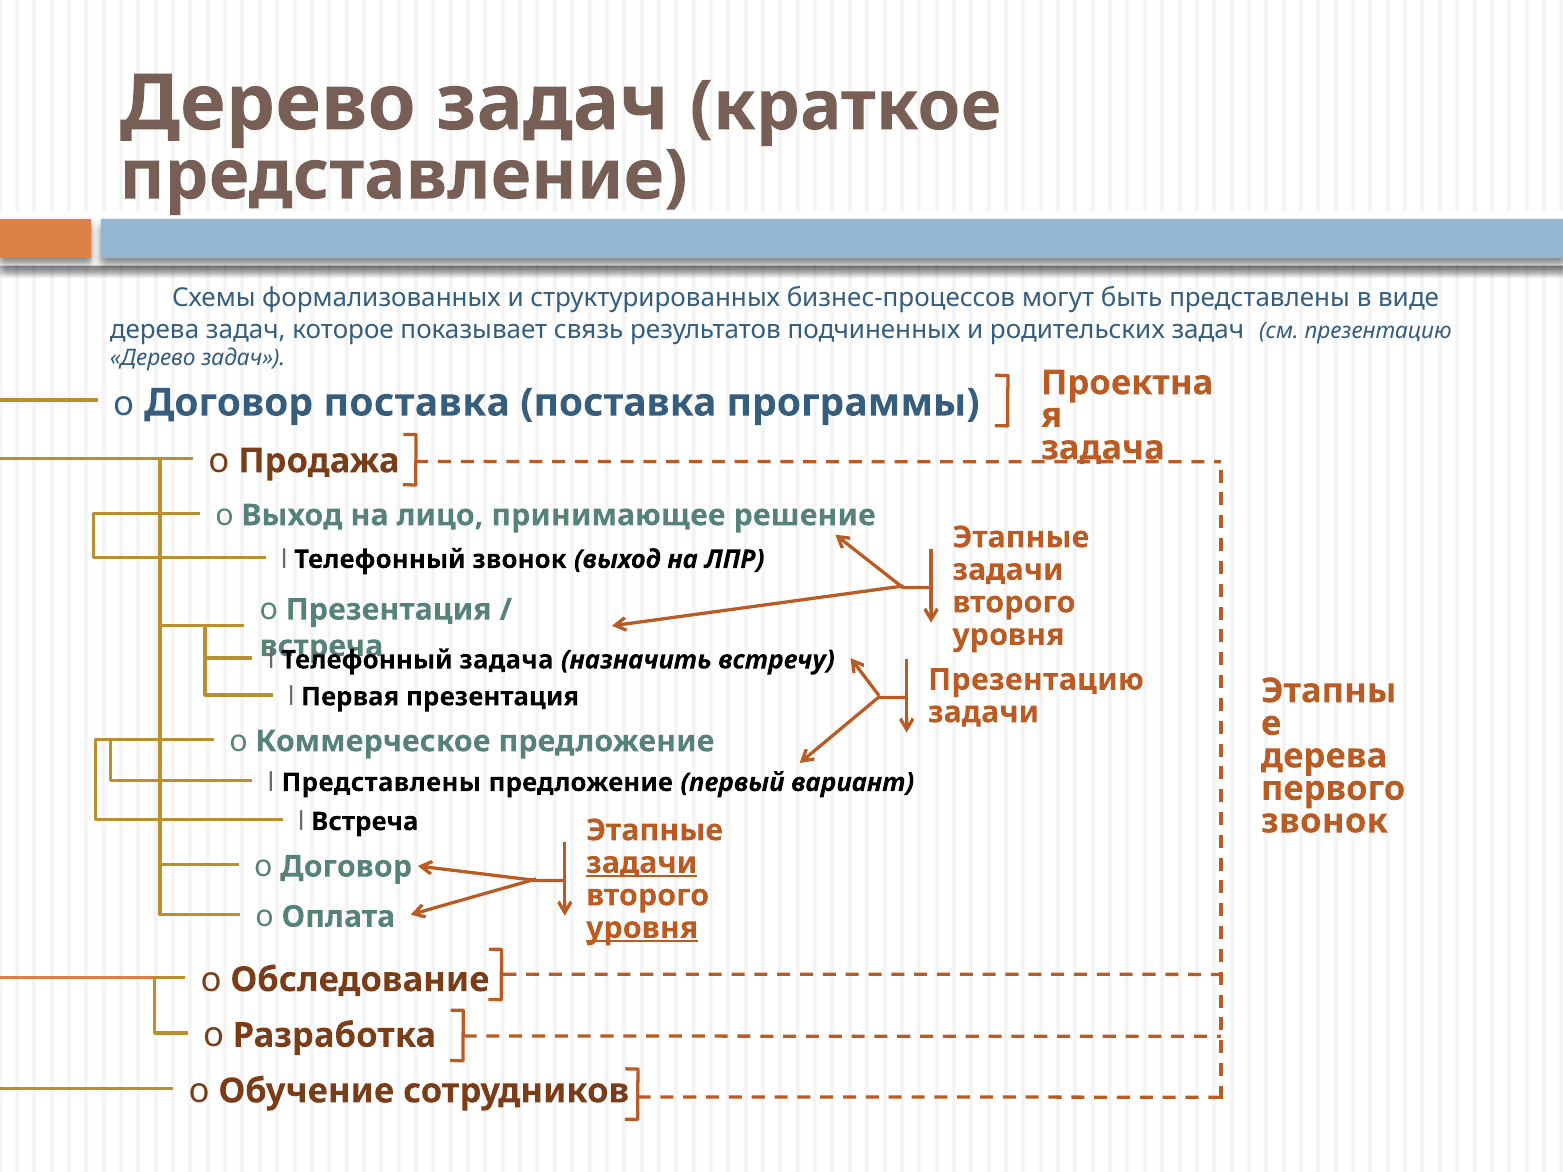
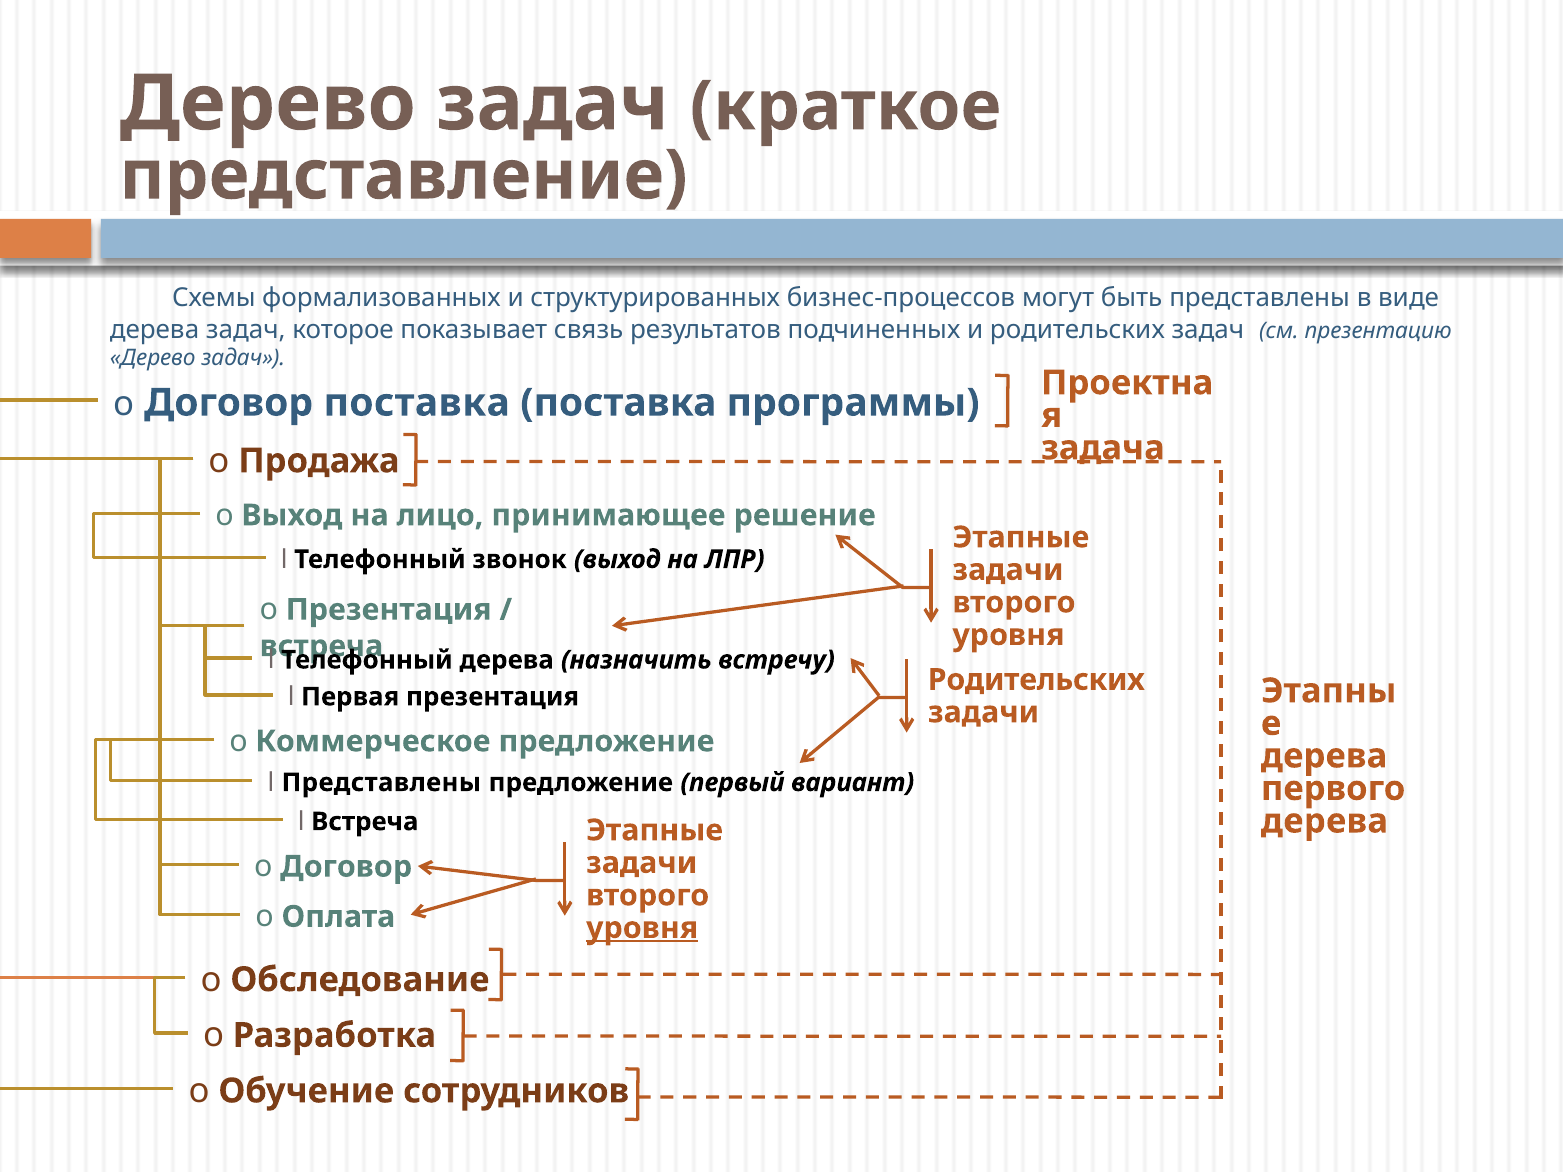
задача: задача -> дерева (507, 660)
Презентацию: Презентацию -> Родительских (1036, 680)
звонок: звонок -> дерева (1324, 821)
задачи underline: present -> none (642, 863)
